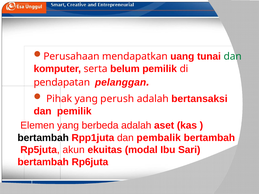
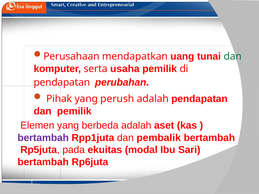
belum: belum -> usaha (125, 69)
pelanggan: pelanggan -> perubahan (121, 82)
adalah bertansaksi: bertansaksi -> pendapatan (199, 99)
bertambah colour: black -> purple (43, 138)
akun: akun -> pada (74, 150)
